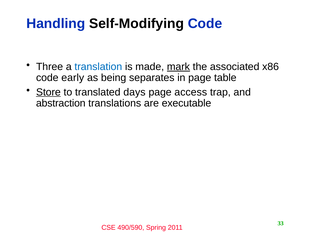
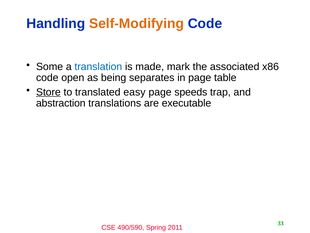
Self-Modifying colour: black -> orange (137, 24)
Three: Three -> Some (50, 66)
mark underline: present -> none (178, 66)
early: early -> open (73, 78)
days: days -> easy (134, 92)
access: access -> speeds (191, 92)
